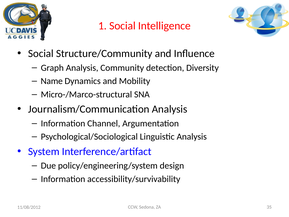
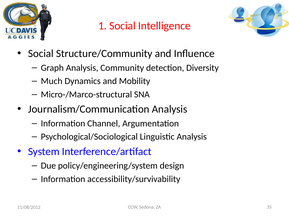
Name: Name -> Much (52, 81)
